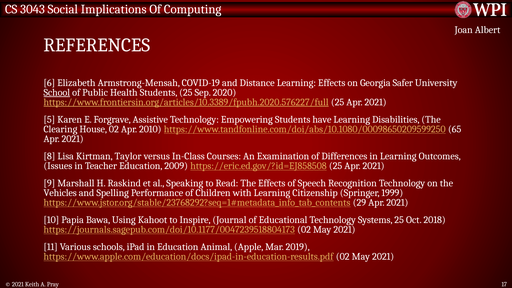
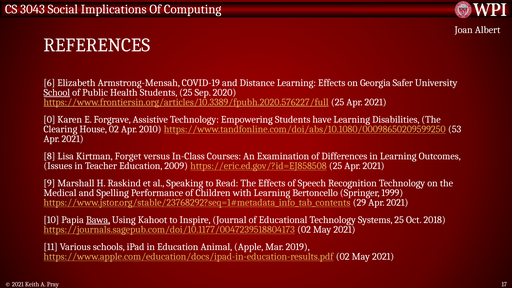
5: 5 -> 0 (49, 119)
65: 65 -> 53 (455, 129)
Taylor: Taylor -> Forget (128, 156)
Vehicles: Vehicles -> Medical (60, 193)
Citizenship: Citizenship -> Bertoncello (315, 193)
Bawa underline: none -> present (98, 220)
